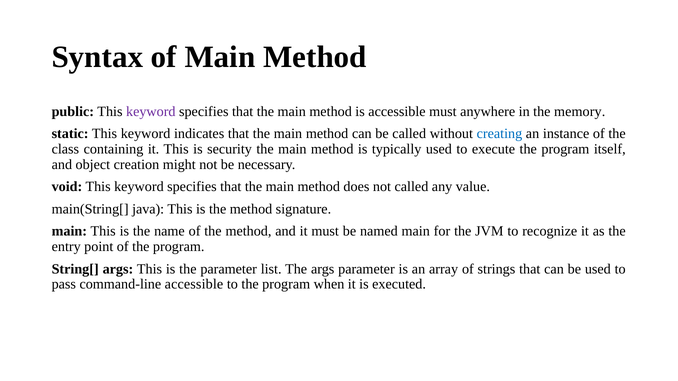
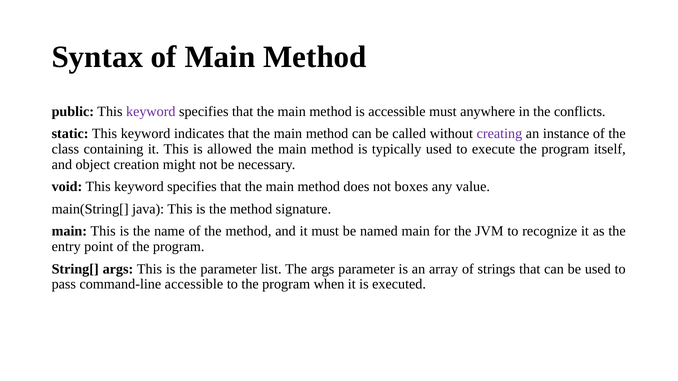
memory: memory -> conflicts (580, 112)
creating colour: blue -> purple (499, 134)
security: security -> allowed (230, 149)
not called: called -> boxes (411, 187)
